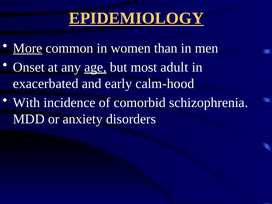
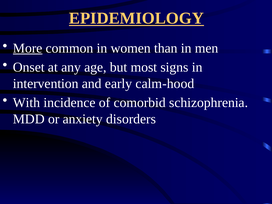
age underline: present -> none (95, 67)
adult: adult -> signs (174, 67)
exacerbated: exacerbated -> intervention (46, 84)
